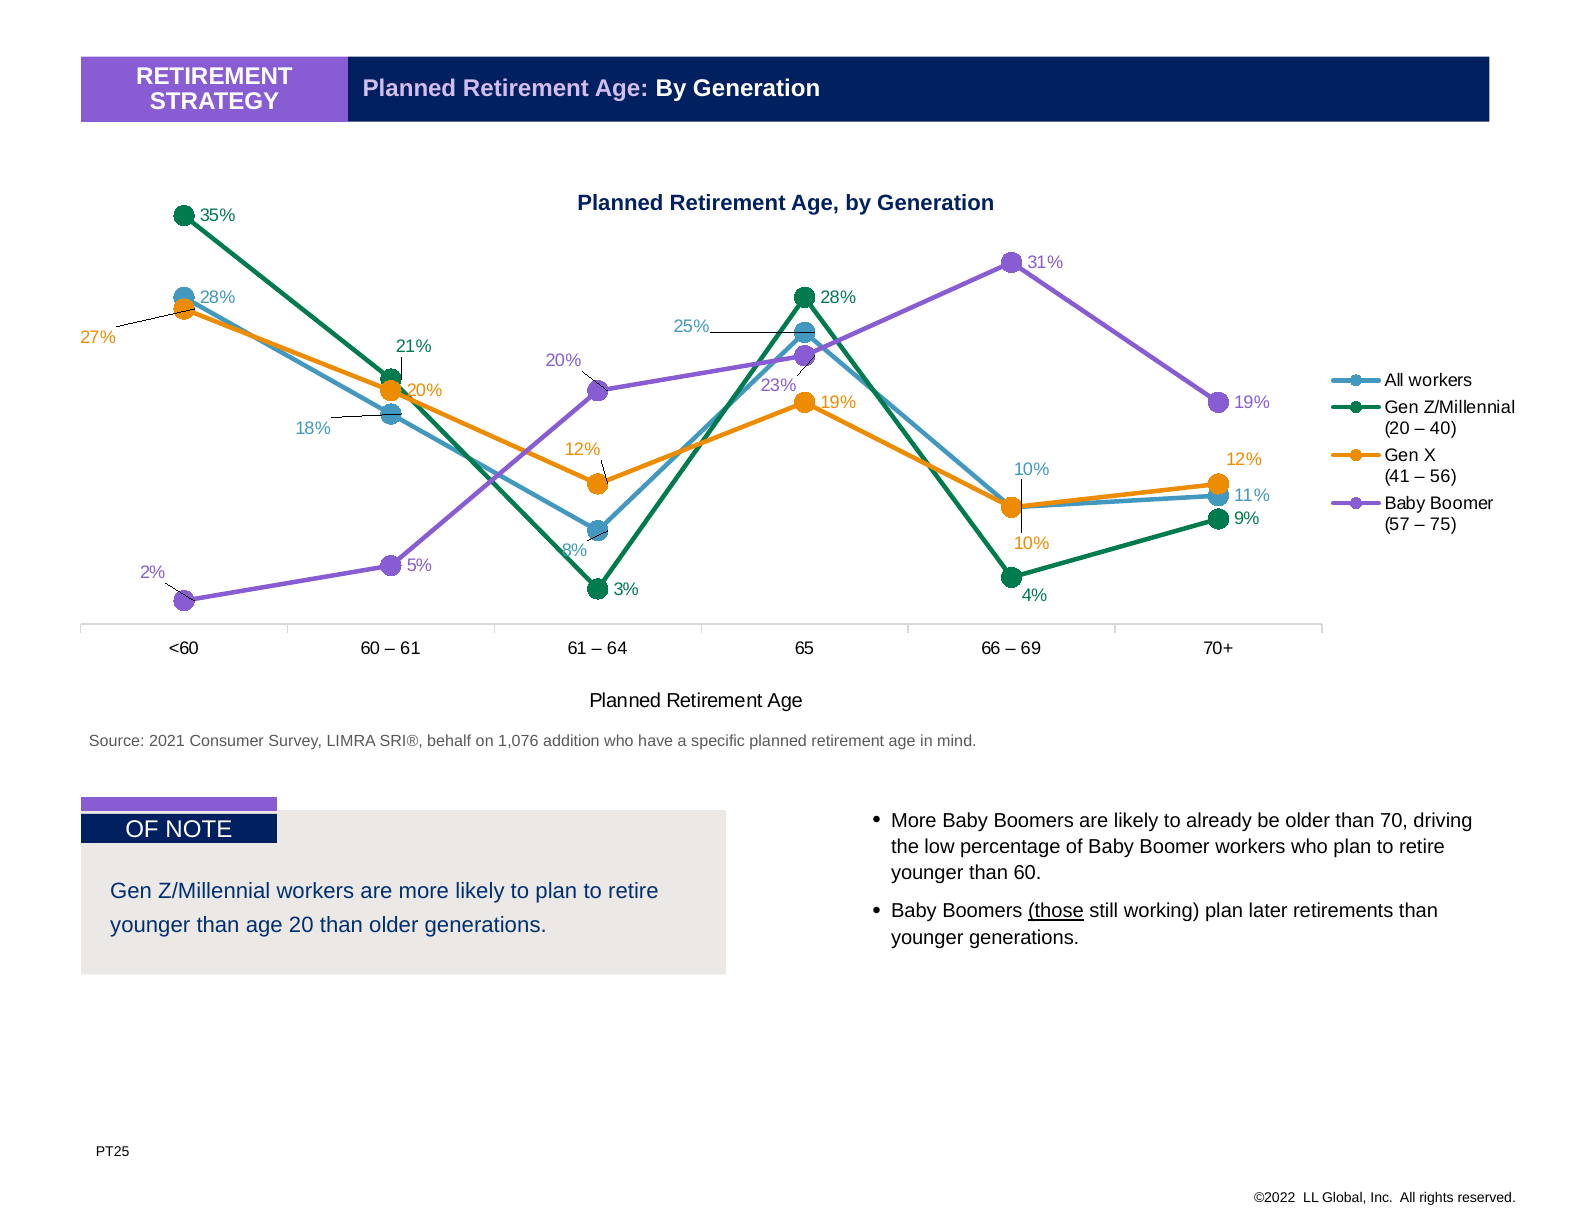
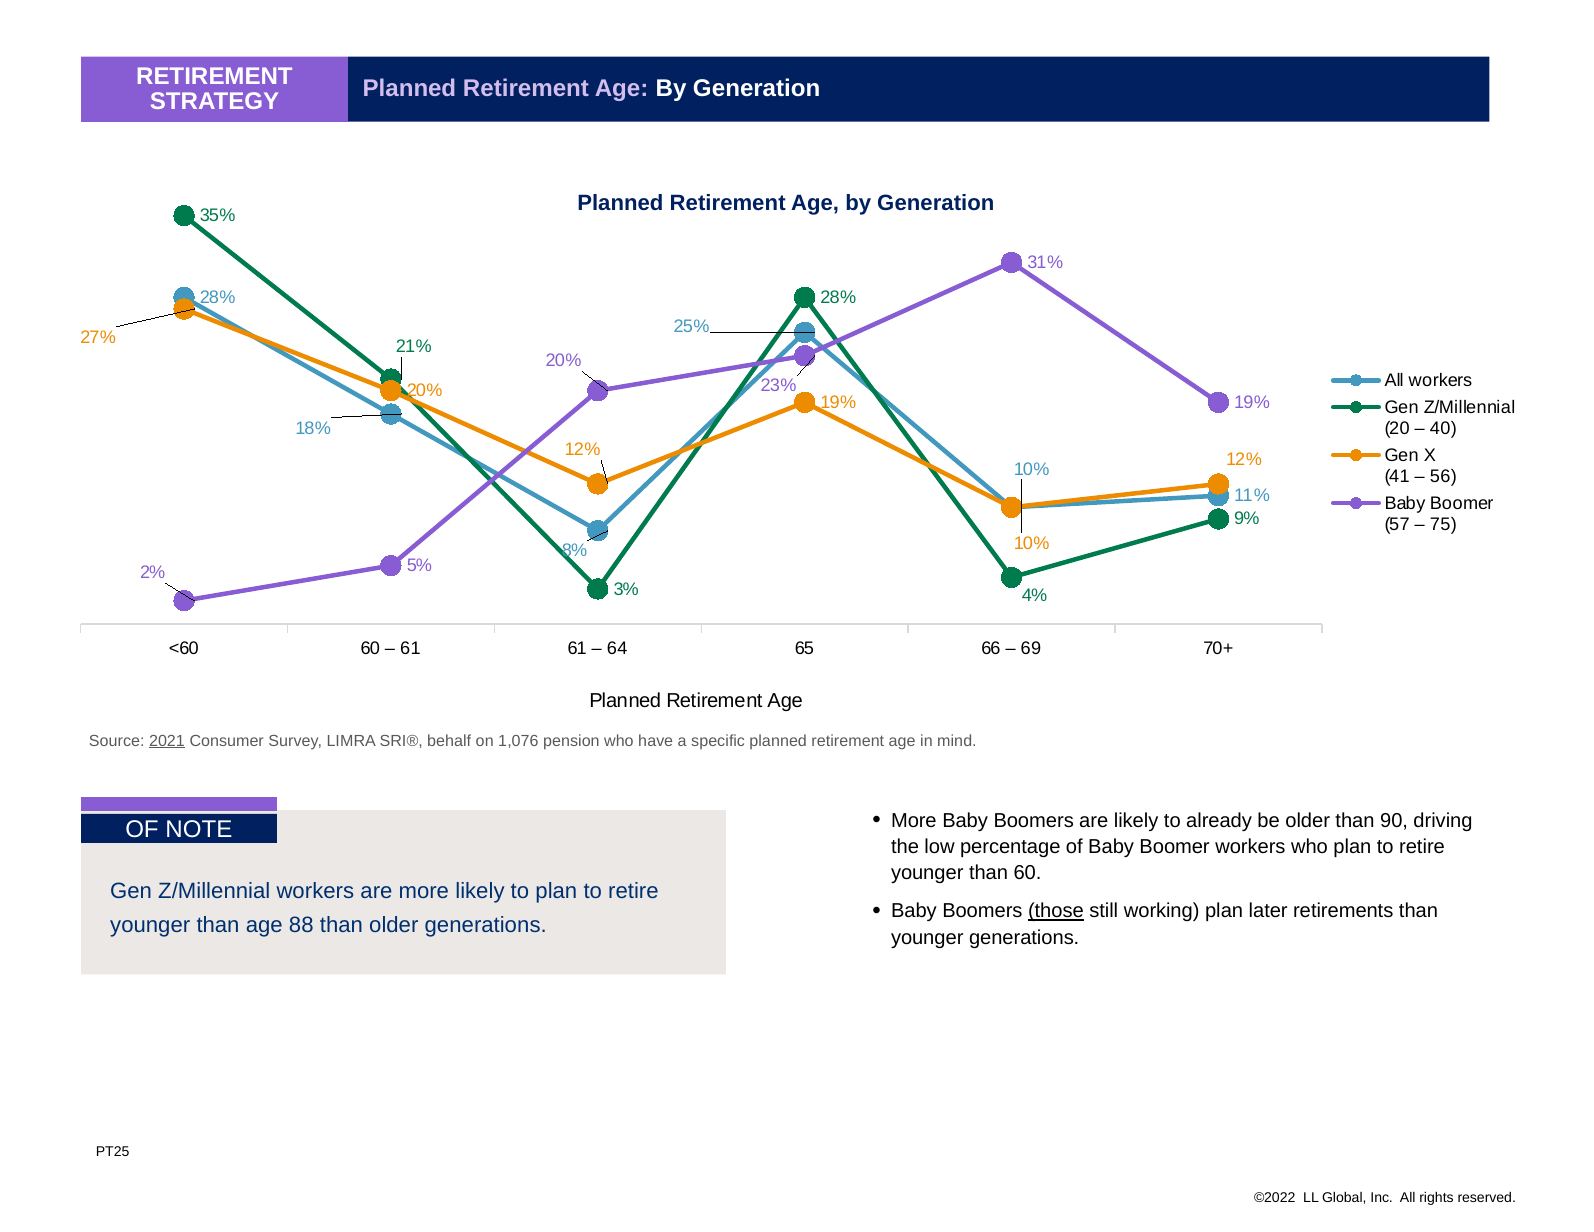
2021 underline: none -> present (167, 741)
addition: addition -> pension (571, 741)
70: 70 -> 90 (1394, 820)
age 20: 20 -> 88 (301, 925)
